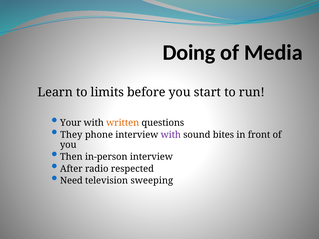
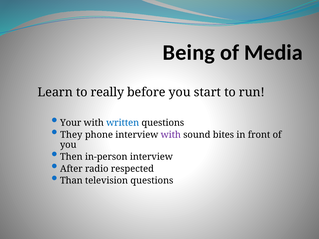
Doing: Doing -> Being (189, 53)
limits: limits -> really (107, 92)
written colour: orange -> blue (123, 123)
Need: Need -> Than (71, 181)
television sweeping: sweeping -> questions (152, 181)
